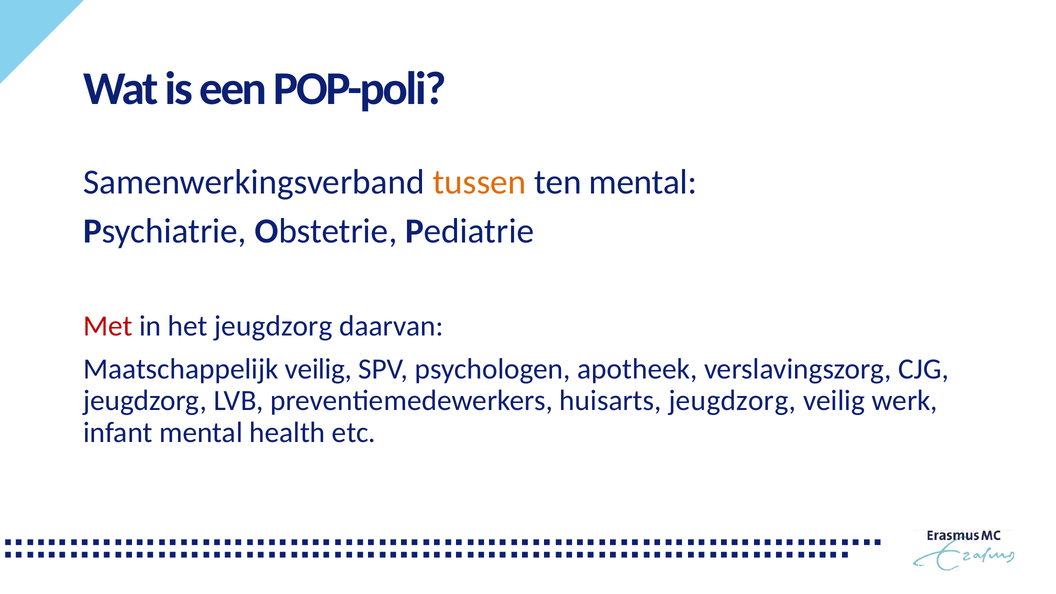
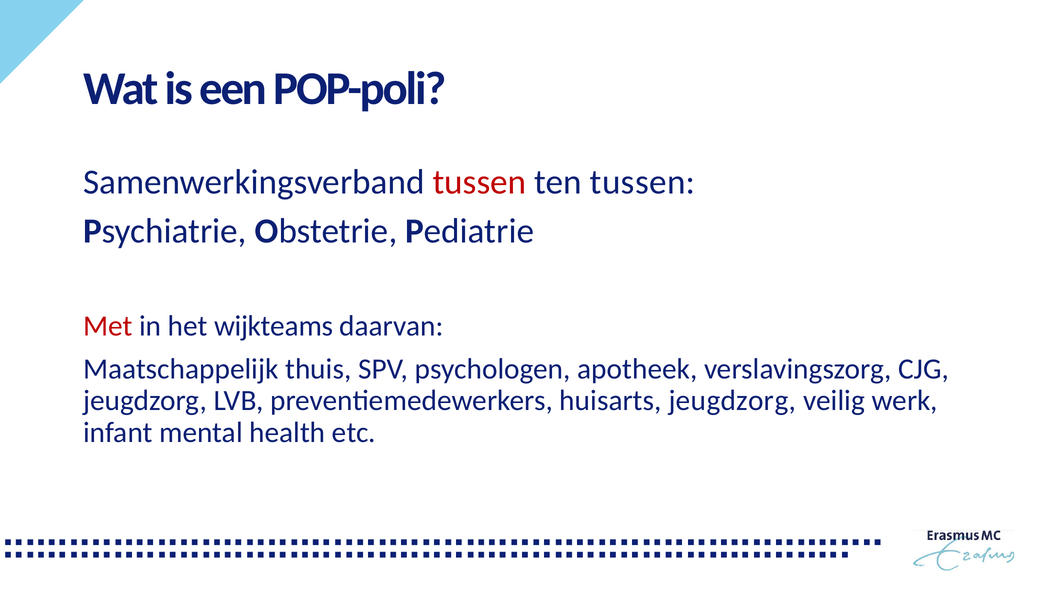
tussen colour: orange -> red (479, 182)
ten mental: mental -> tussen (643, 182)
het jeugdzorg: jeugdzorg -> wijkteams (274, 326)
Maatschappelijk veilig: veilig -> thuis (318, 369)
